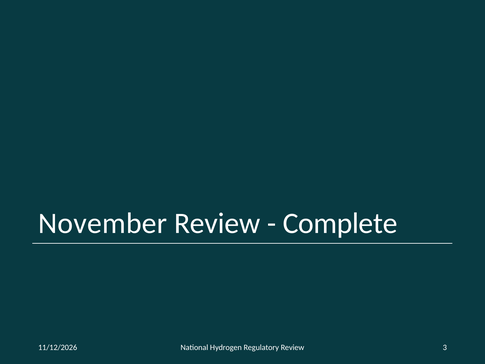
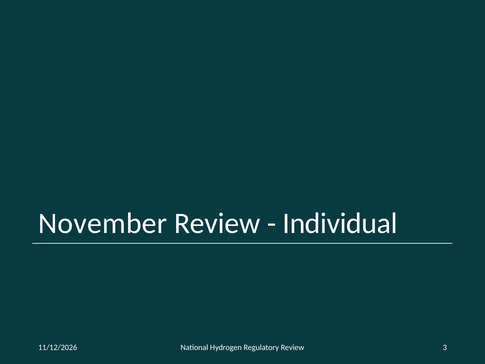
Complete: Complete -> Individual (340, 223)
